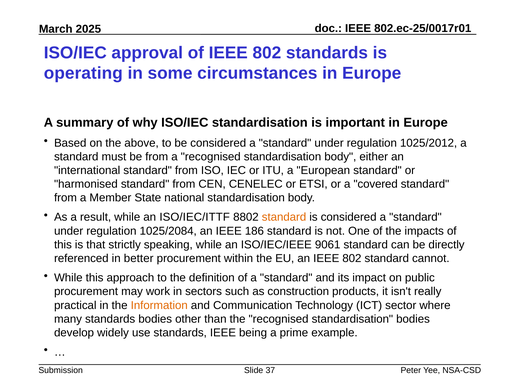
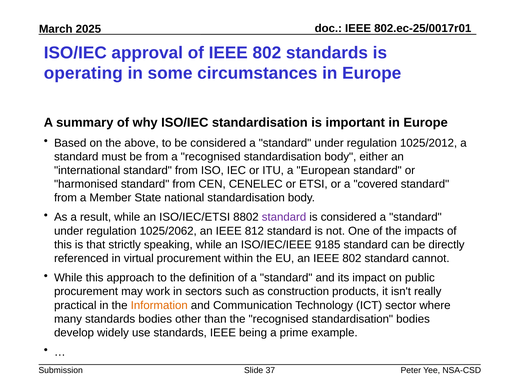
ISO/IEC/ITTF: ISO/IEC/ITTF -> ISO/IEC/ETSI (195, 217)
standard colour: orange -> purple (284, 217)
1025/2084: 1025/2084 -> 1025/2062 (168, 231)
186: 186 -> 812 (254, 231)
9061: 9061 -> 9185 (328, 245)
better: better -> virtual (139, 259)
